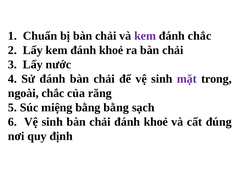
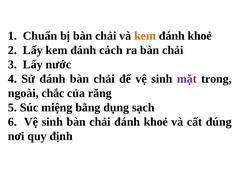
kem colour: purple -> orange (145, 36)
chắc: chắc -> khoẻ (200, 36)
kem đánh khoẻ: khoẻ -> cách (111, 50)
bằng bằng: bằng -> dụng (116, 107)
